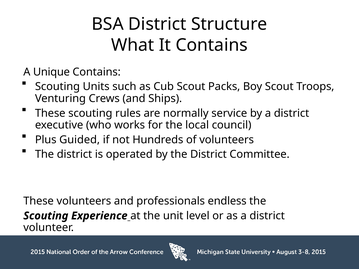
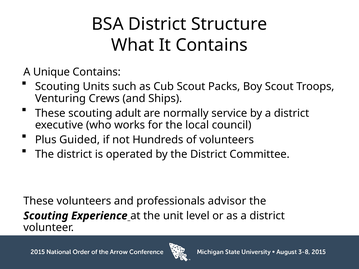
rules: rules -> adult (128, 113)
endless: endless -> advisor (227, 201)
